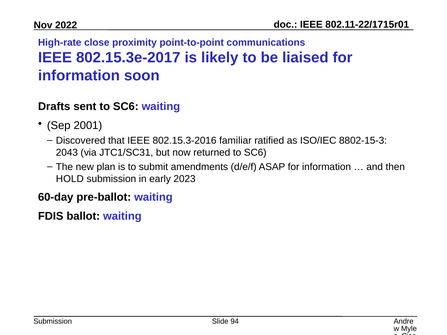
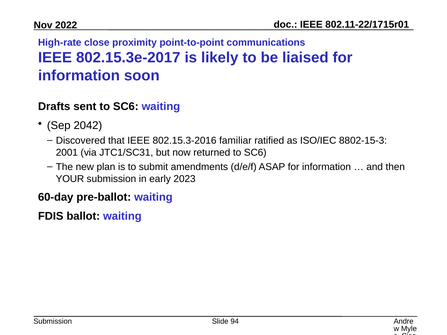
2001: 2001 -> 2042 (88, 126)
2043: 2043 -> 2001 (67, 153)
HOLD: HOLD -> YOUR (70, 179)
